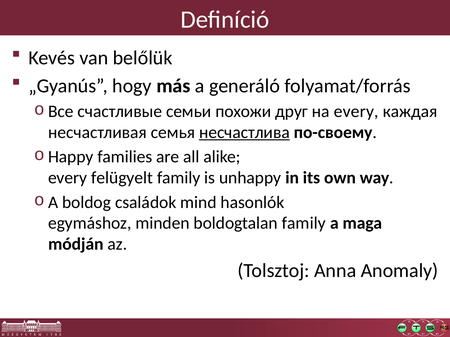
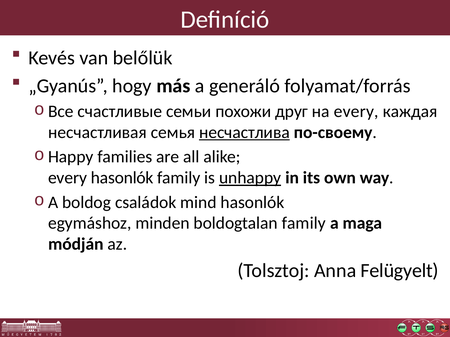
every felügyelt: felügyelt -> hasonlók (122, 178)
unhappy underline: none -> present (250, 178)
Anomaly: Anomaly -> Felügyelt (400, 271)
